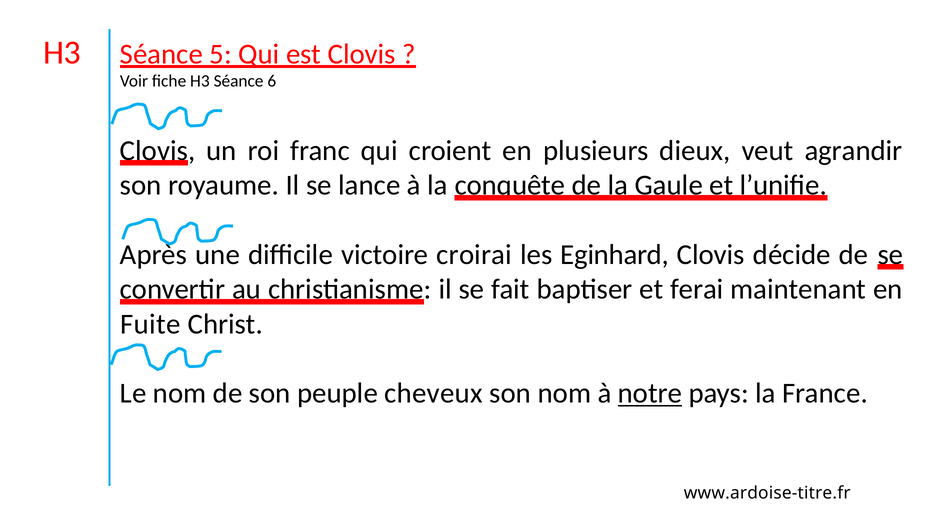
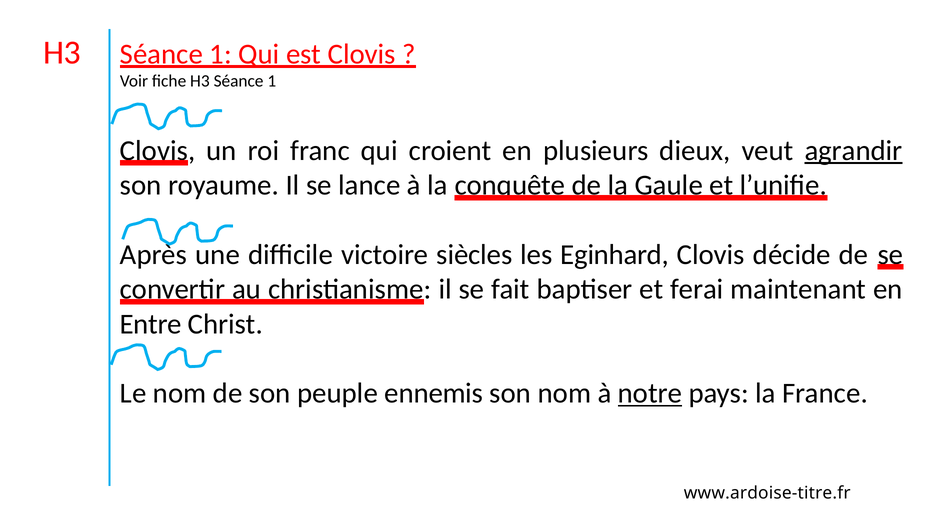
5: 5 -> 1 (221, 54)
fiche H3 Séance 6: 6 -> 1 (272, 81)
agrandir underline: none -> present (854, 151)
croirai: croirai -> siècles (474, 255)
Fuite: Fuite -> Entre (151, 324)
cheveux: cheveux -> ennemis (434, 394)
